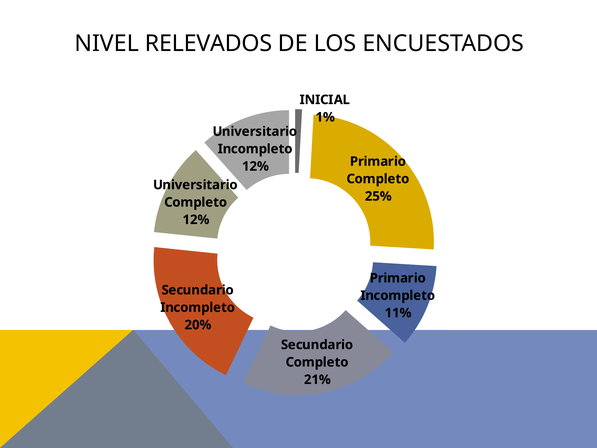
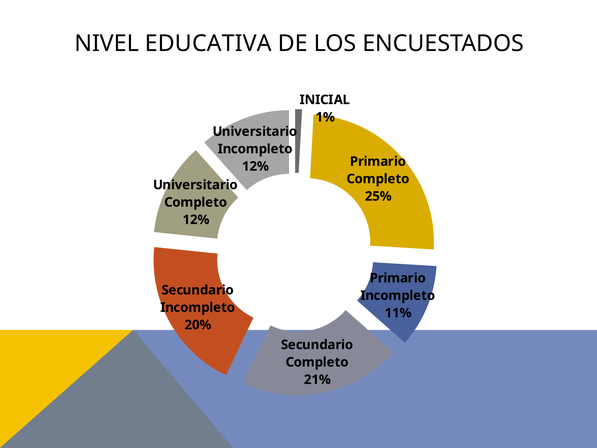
RELEVADOS: RELEVADOS -> EDUCATIVA (208, 43)
